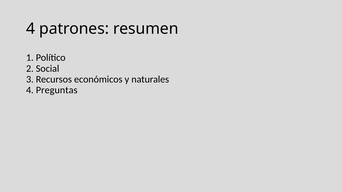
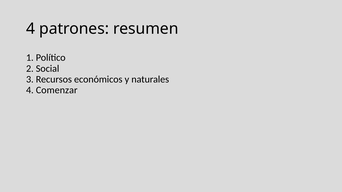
Preguntas: Preguntas -> Comenzar (57, 90)
